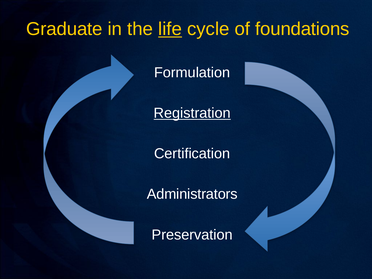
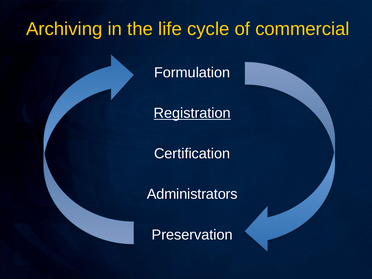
Graduate: Graduate -> Archiving (64, 29)
life underline: present -> none (170, 29)
foundations: foundations -> commercial (302, 29)
